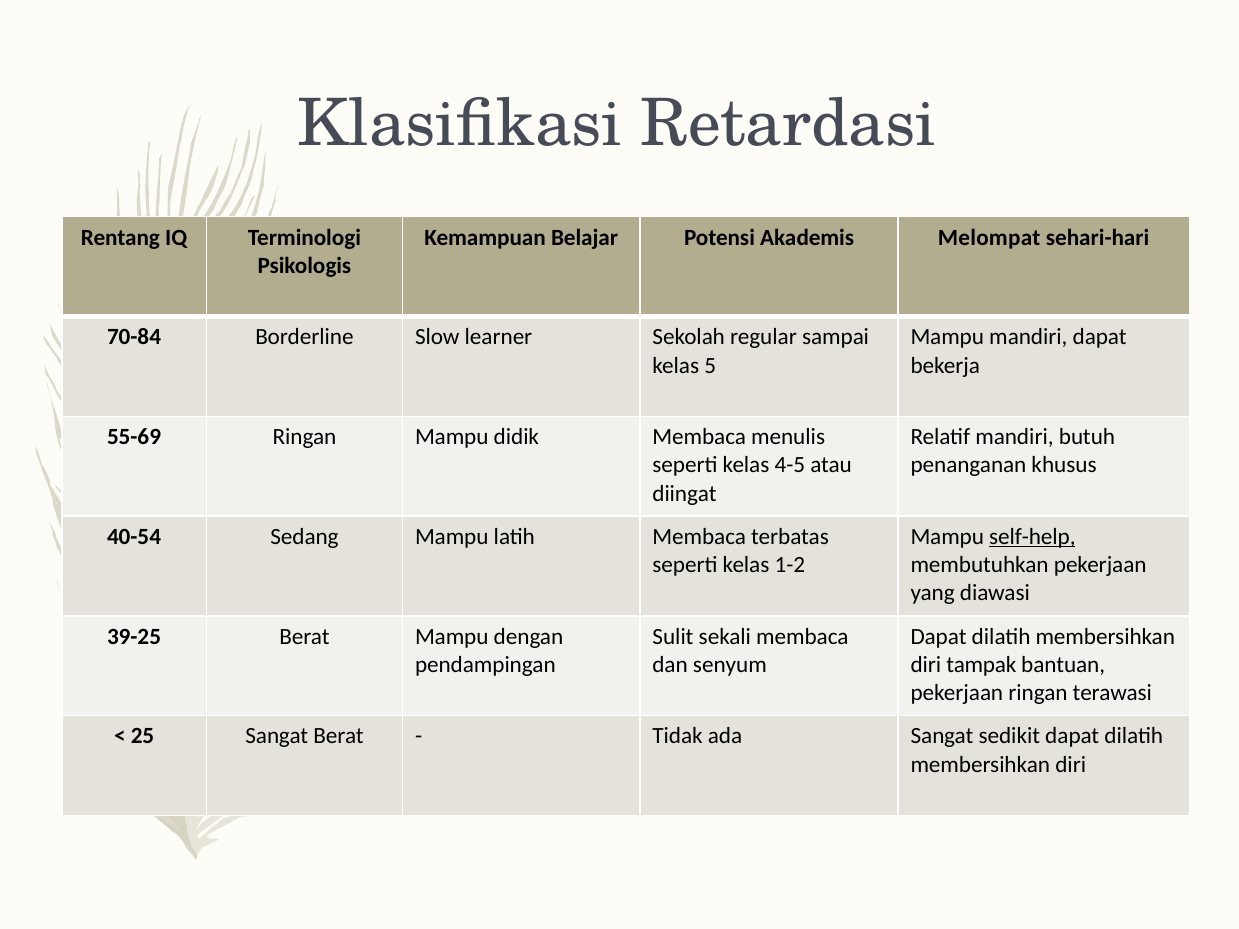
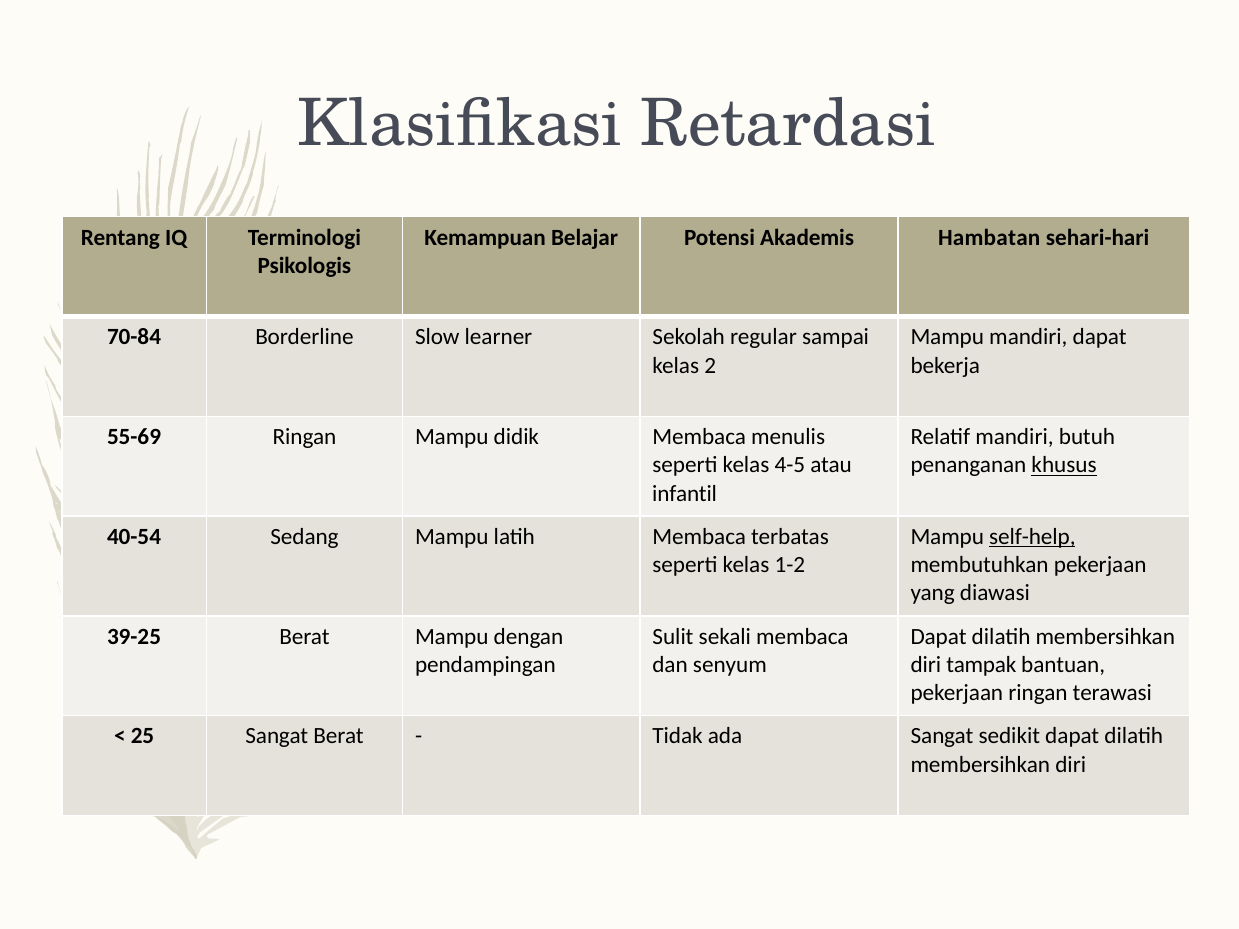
Melompat: Melompat -> Hambatan (989, 237)
5: 5 -> 2 (710, 366)
khusus underline: none -> present (1064, 465)
diingat: diingat -> infantil (685, 494)
